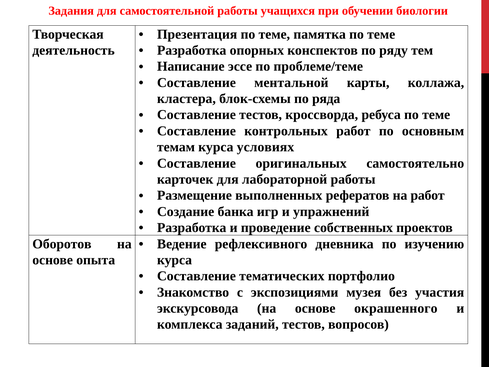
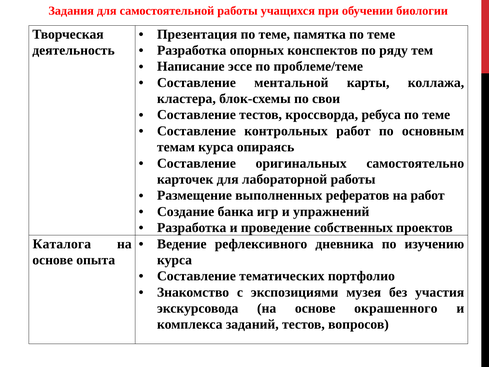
ряда: ряда -> свои (326, 99)
условиях: условиях -> опираясь (266, 147)
Оборотов: Оборотов -> Каталога (62, 244)
